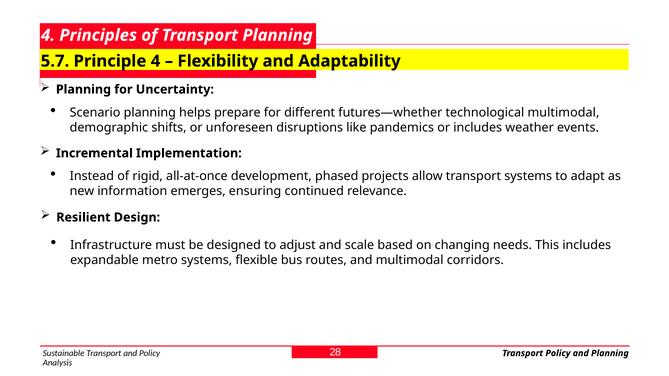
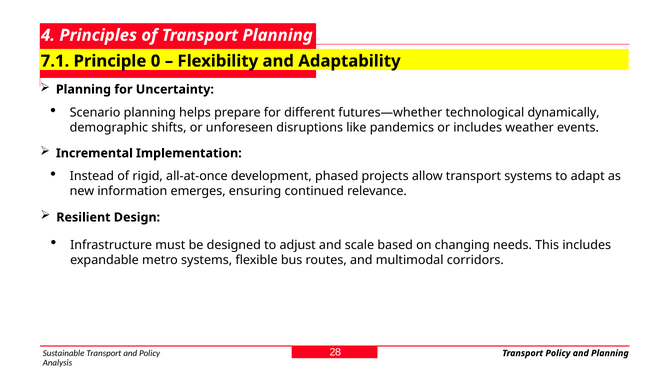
5.7: 5.7 -> 7.1 (55, 61)
Principle 4: 4 -> 0 (156, 61)
technological multimodal: multimodal -> dynamically (564, 113)
